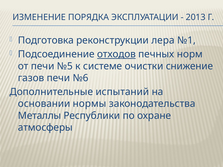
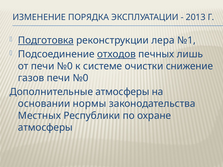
Подготовка underline: none -> present (46, 40)
норм: норм -> лишь (190, 54)
от печи №5: №5 -> №0 (65, 66)
газов печи №6: №6 -> №0 (81, 78)
Дополнительные испытаний: испытаний -> атмосферы (122, 92)
Металлы: Металлы -> Местных (39, 116)
